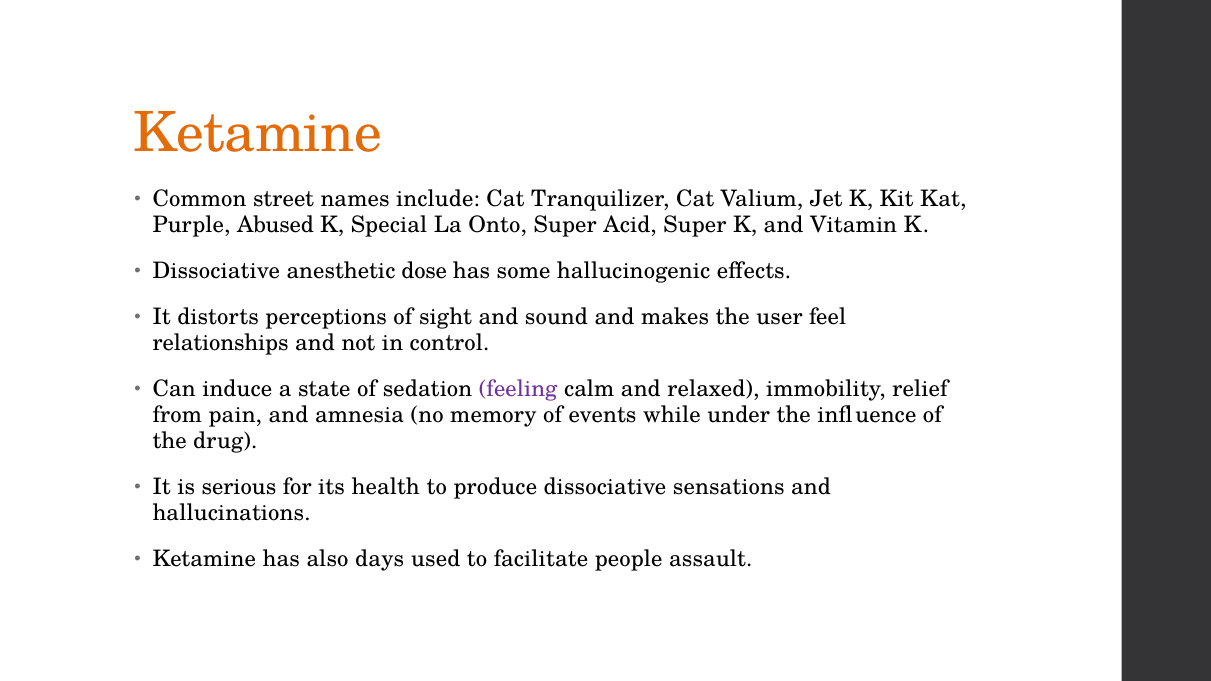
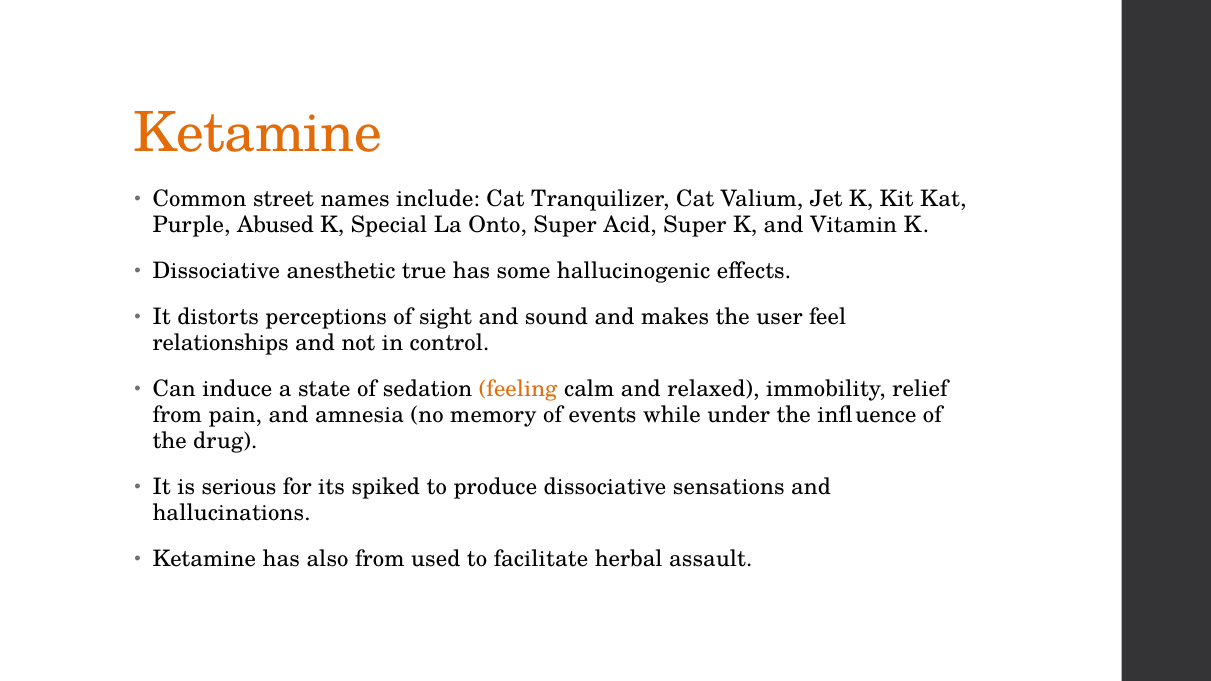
dose: dose -> true (424, 271)
feeling colour: purple -> orange (518, 389)
health: health -> spiked (386, 487)
also days: days -> from (380, 559)
people: people -> herbal (629, 559)
